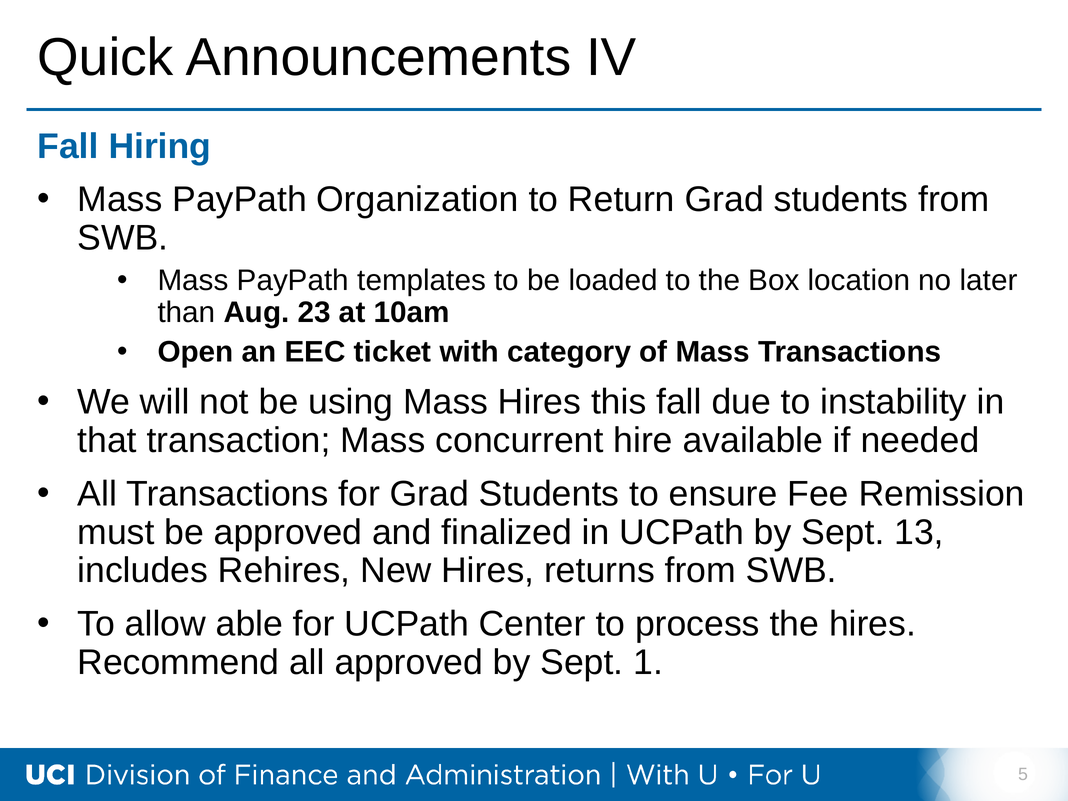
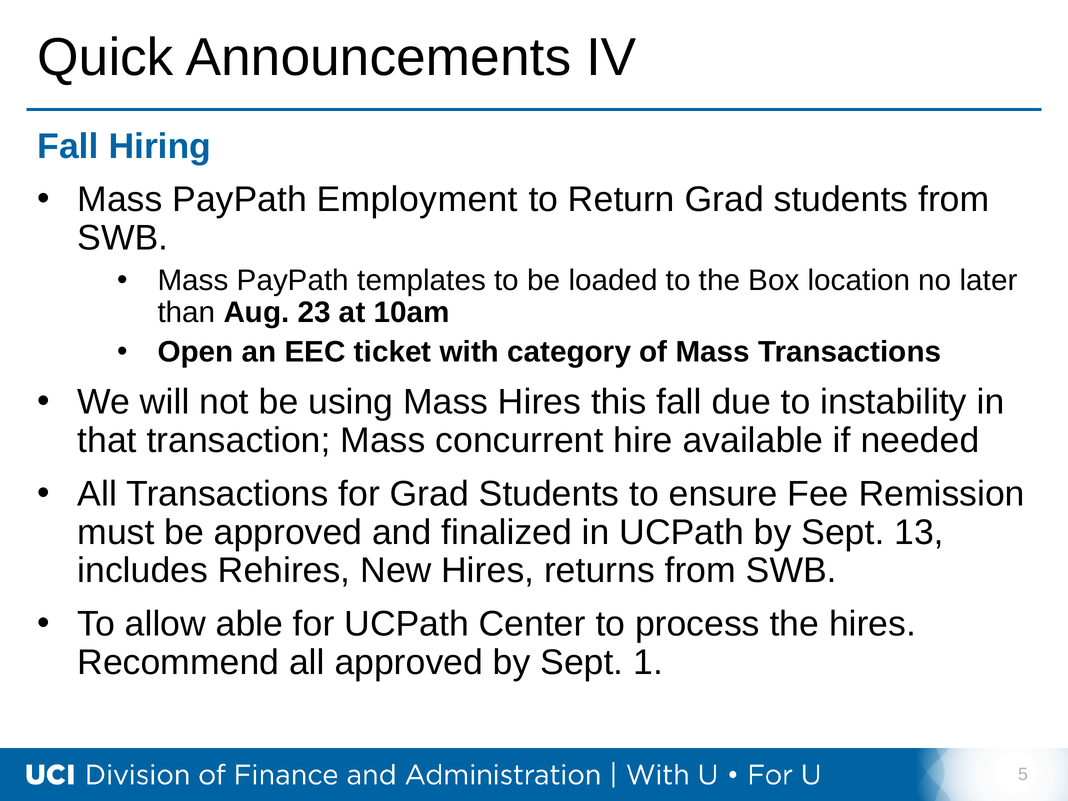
Organization: Organization -> Employment (417, 200)
